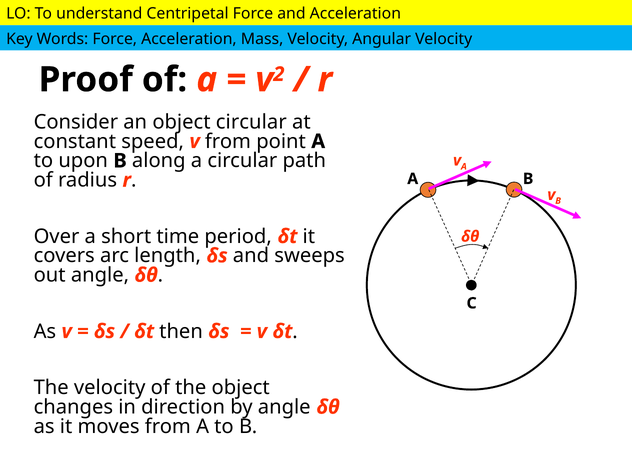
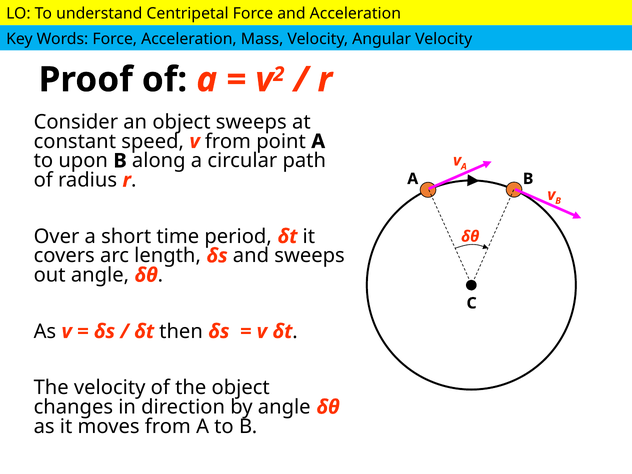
object circular: circular -> sweeps (251, 122)
